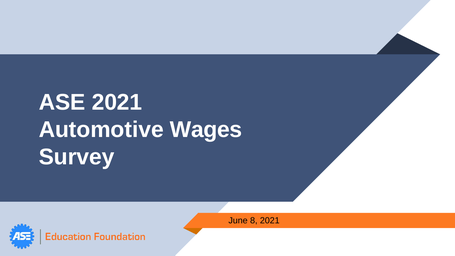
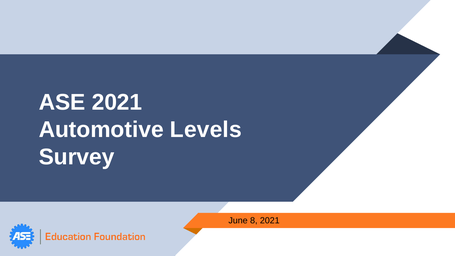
Wages: Wages -> Levels (206, 130)
